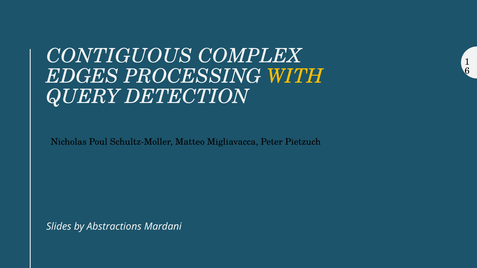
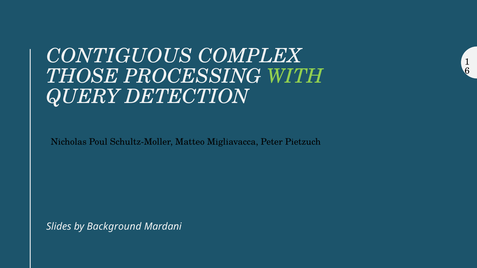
EDGES: EDGES -> THOSE (82, 76)
WITH colour: yellow -> light green (295, 76)
Abstractions: Abstractions -> Background (114, 227)
